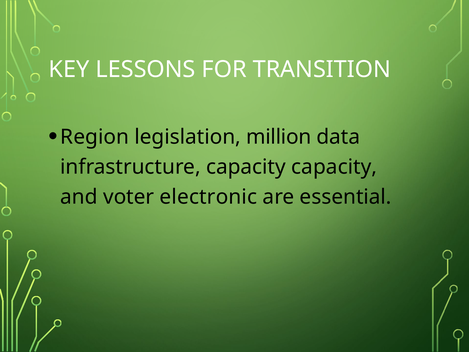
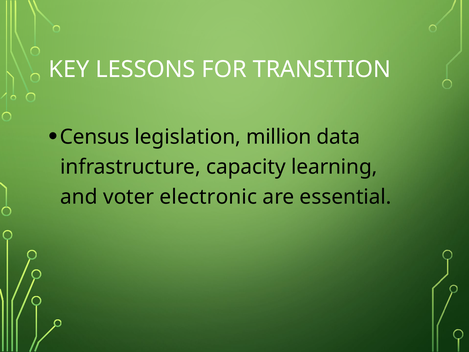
Region: Region -> Census (95, 137)
capacity capacity: capacity -> learning (334, 167)
